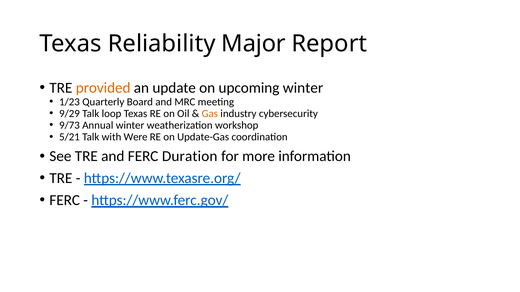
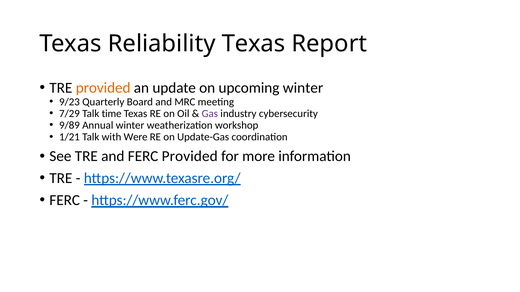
Reliability Major: Major -> Texas (253, 44)
1/23: 1/23 -> 9/23 (69, 102)
9/29: 9/29 -> 7/29 (69, 114)
loop: loop -> time (112, 114)
Gas colour: orange -> purple (210, 114)
9/73: 9/73 -> 9/89 (69, 125)
5/21: 5/21 -> 1/21 (69, 137)
FERC Duration: Duration -> Provided (190, 157)
